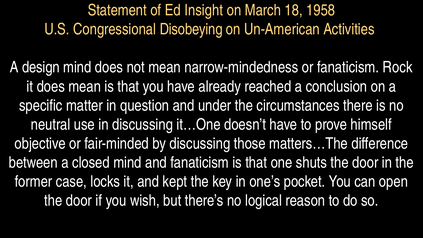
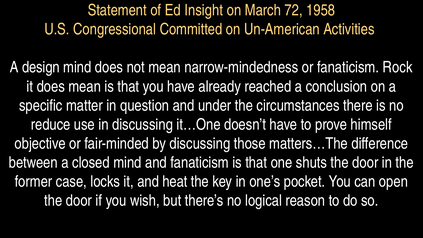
18: 18 -> 72 (294, 10)
Disobeying: Disobeying -> Committed (191, 29)
neutral: neutral -> reduce (51, 124)
kept: kept -> heat (175, 182)
